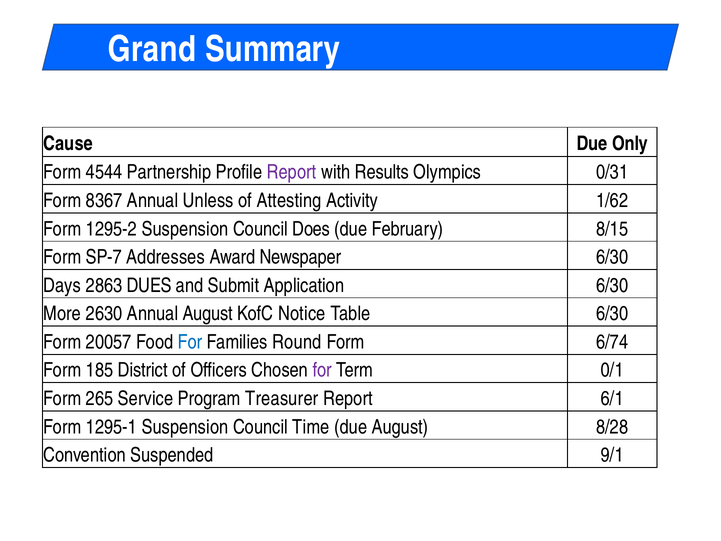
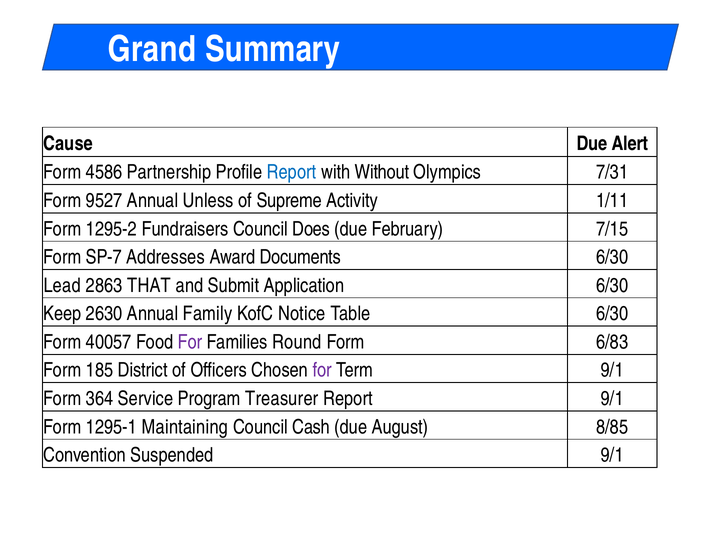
Only: Only -> Alert (630, 144)
4544: 4544 -> 4586 (104, 172)
Report colour: purple -> blue (292, 172)
Results: Results -> Without (382, 172)
0/31: 0/31 -> 7/31 (612, 172)
8367: 8367 -> 9527 (104, 201)
Attesting: Attesting -> Supreme (289, 201)
1/62: 1/62 -> 1/11 (612, 201)
1295-2 Suspension: Suspension -> Fundraisers (185, 229)
8/15: 8/15 -> 7/15 (612, 229)
Newspaper: Newspaper -> Documents (300, 257)
Days: Days -> Lead (62, 285)
DUES: DUES -> THAT (149, 285)
More: More -> Keep (62, 314)
Annual August: August -> Family (208, 314)
20057: 20057 -> 40057 (109, 342)
For colour: blue -> purple (190, 342)
6/74: 6/74 -> 6/83 (612, 342)
Term 0/1: 0/1 -> 9/1 (612, 370)
265: 265 -> 364 (100, 398)
Report 6/1: 6/1 -> 9/1 (612, 398)
1295-1 Suspension: Suspension -> Maintaining (185, 427)
Time: Time -> Cash (311, 427)
8/28: 8/28 -> 8/85 (612, 427)
